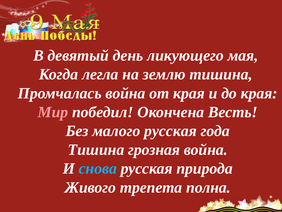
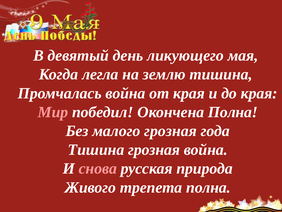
Окончена Весть: Весть -> Полна (233, 112)
малого русская: русская -> грозная (170, 131)
снова colour: light blue -> pink (98, 168)
